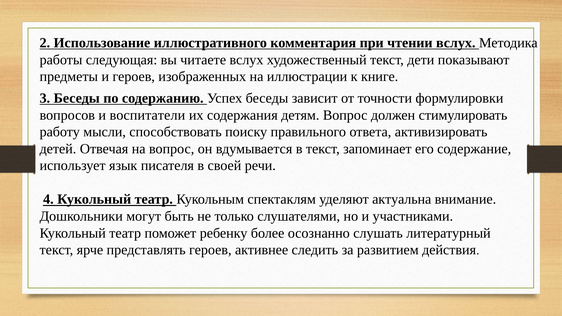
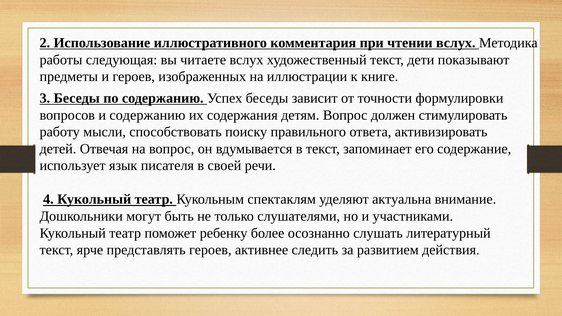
и воспитатели: воспитатели -> содержанию (147, 115)
